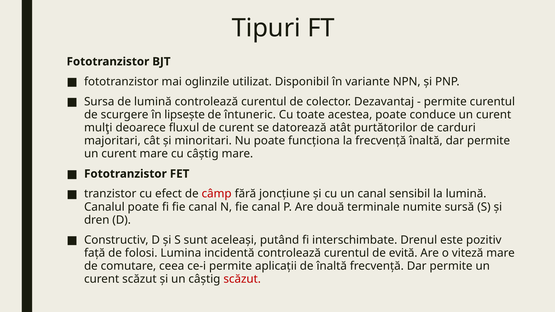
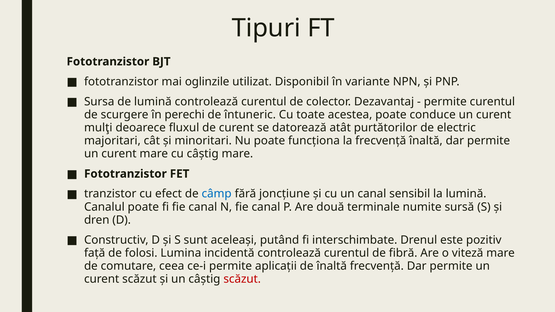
lipsește: lipsește -> perechi (185, 115)
carduri: carduri -> electric (456, 128)
câmp colour: red -> blue (217, 194)
evită: evită -> fibră (403, 253)
